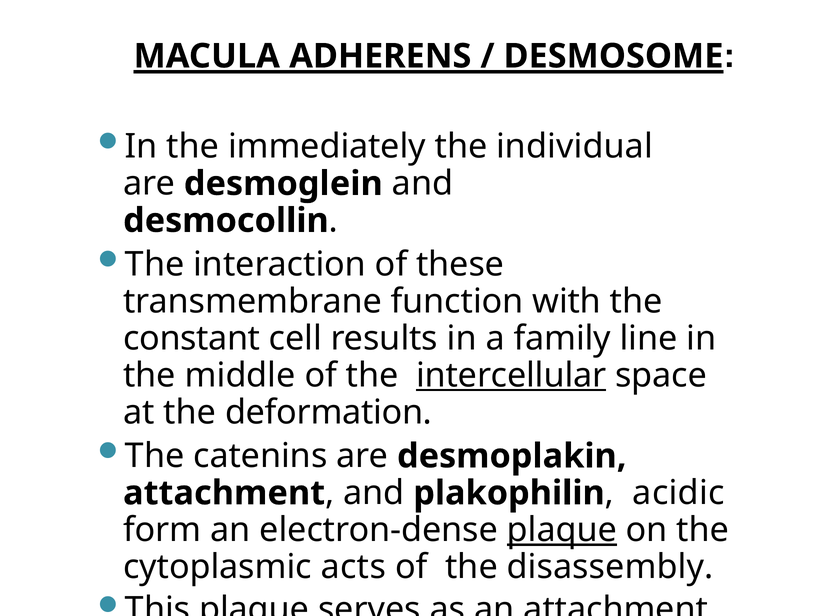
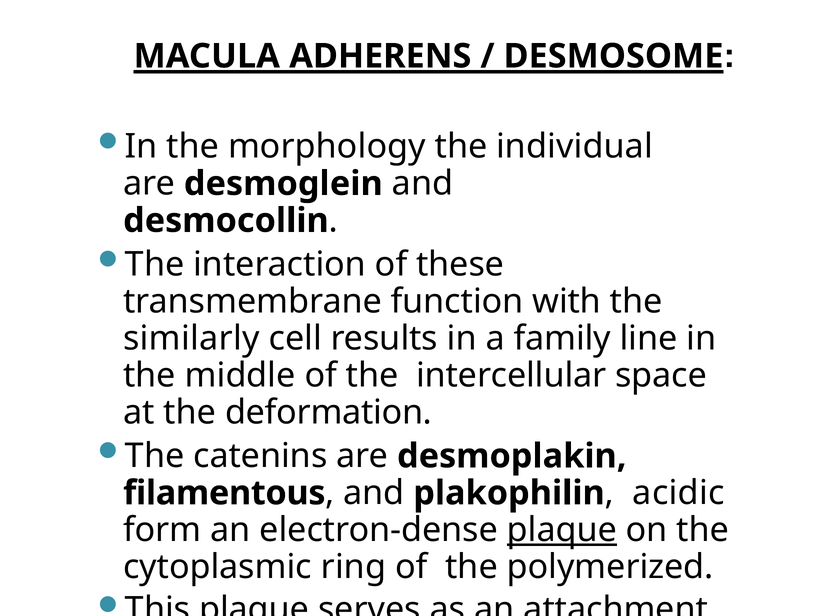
immediately: immediately -> morphology (327, 147)
constant: constant -> similarly (191, 338)
intercellular underline: present -> none (511, 375)
attachment: attachment -> filamentous (224, 493)
acts: acts -> ring (353, 567)
disassembly: disassembly -> polymerized (610, 567)
